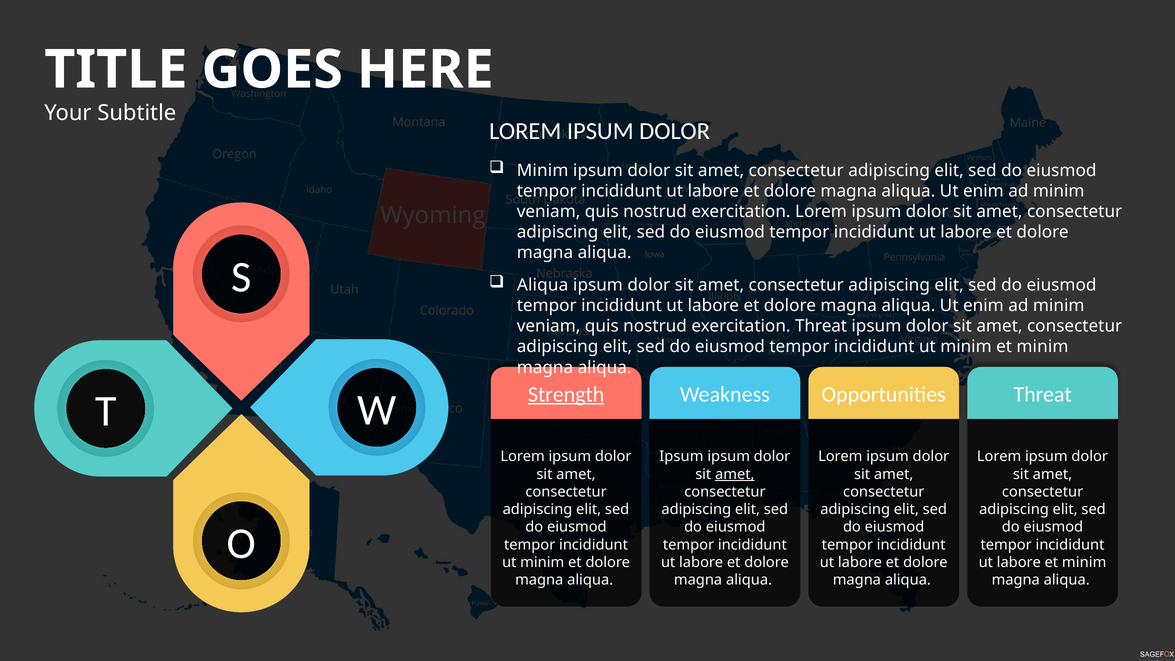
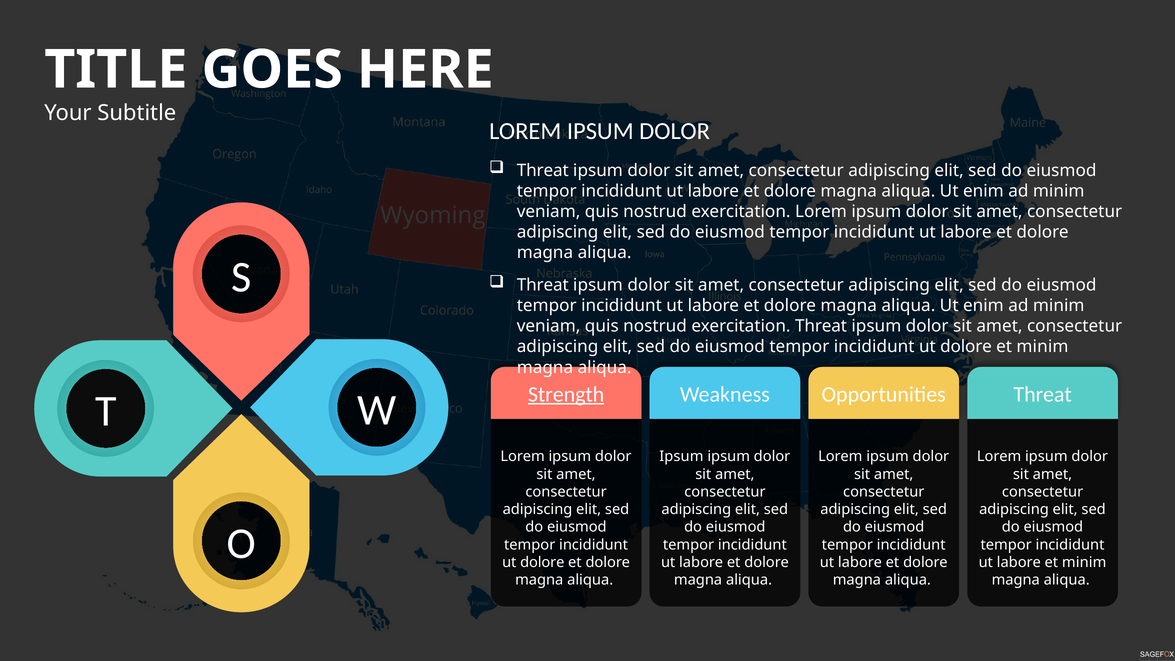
Minim: Minim -> Threat (543, 170)
Aliqua: Aliqua -> Threat (543, 285)
minim: minim -> dolore (966, 347)
amet underline: present -> none (735, 474)
minim: minim -> dolore (542, 562)
